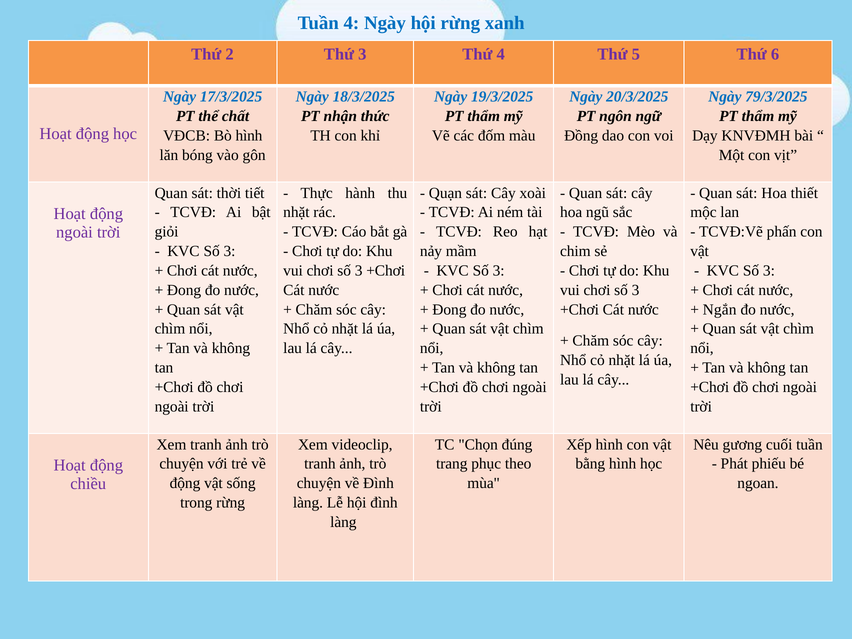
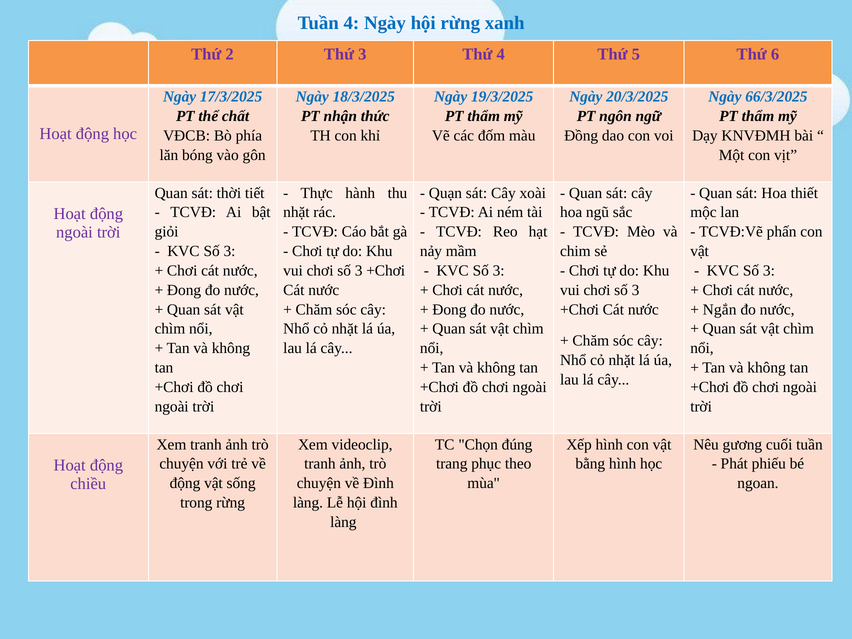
79/3/2025: 79/3/2025 -> 66/3/2025 (776, 97)
Bò hình: hình -> phía (249, 136)
